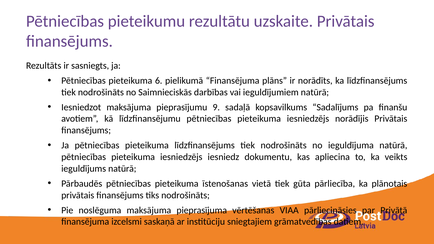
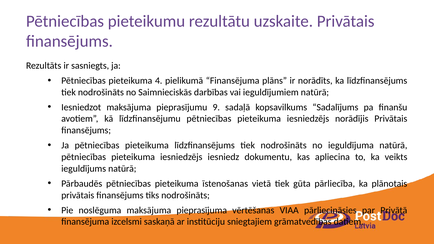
6: 6 -> 4 (159, 81)
